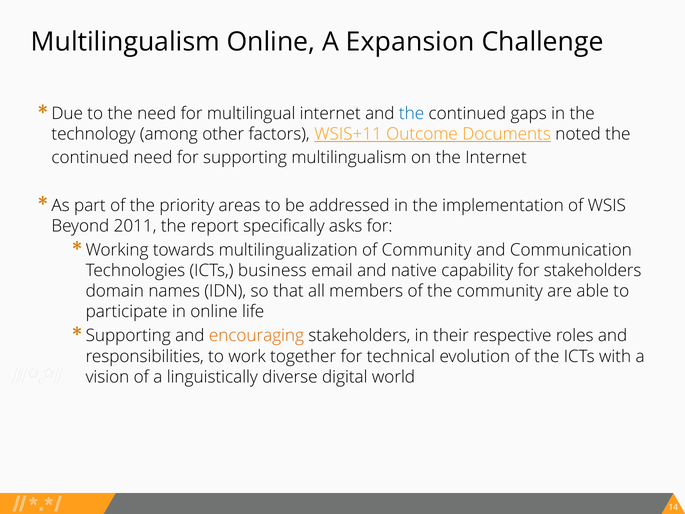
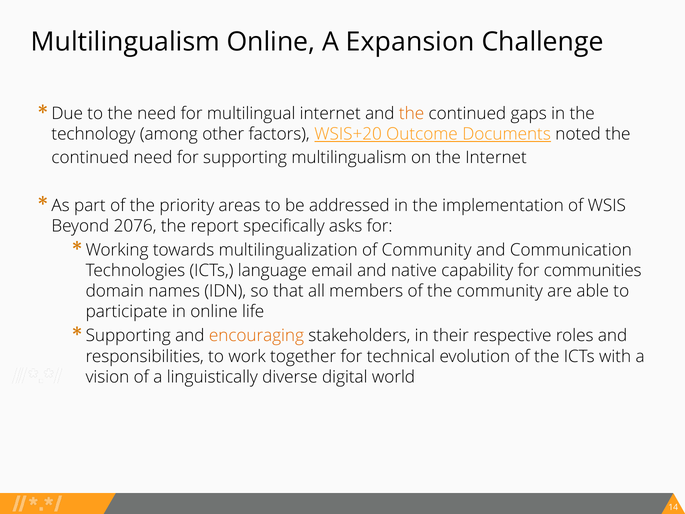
the colour: blue -> orange (412, 114)
WSIS+11: WSIS+11 -> WSIS+20 (348, 134)
2011: 2011 -> 2076 (135, 226)
business: business -> language (272, 271)
for stakeholders: stakeholders -> communities (593, 271)
